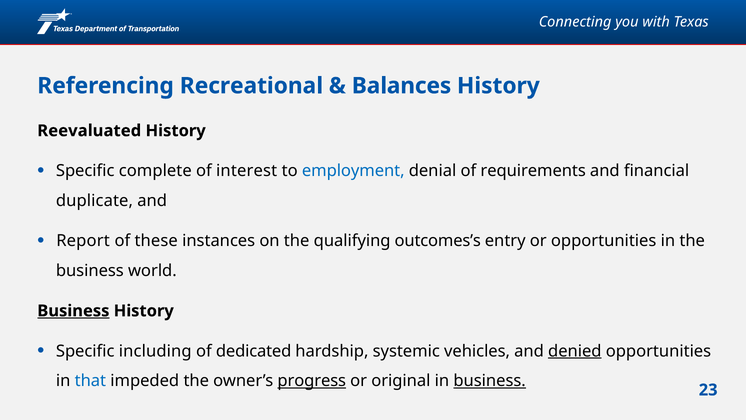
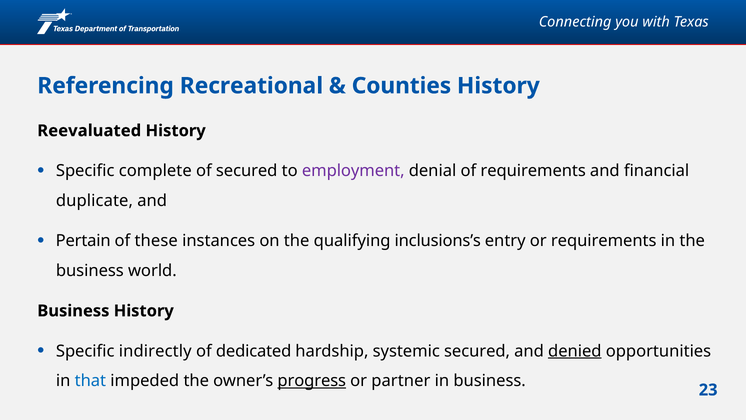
Balances: Balances -> Counties (401, 86)
of interest: interest -> secured (247, 171)
employment colour: blue -> purple (353, 171)
Report: Report -> Pertain (83, 241)
outcomes’s: outcomes’s -> inclusions’s (438, 241)
or opportunities: opportunities -> requirements (604, 241)
Business underline: present -> none (73, 311)
including: including -> indirectly (155, 351)
systemic vehicles: vehicles -> secured (477, 351)
original: original -> partner (401, 381)
business underline: present -> none (490, 381)
